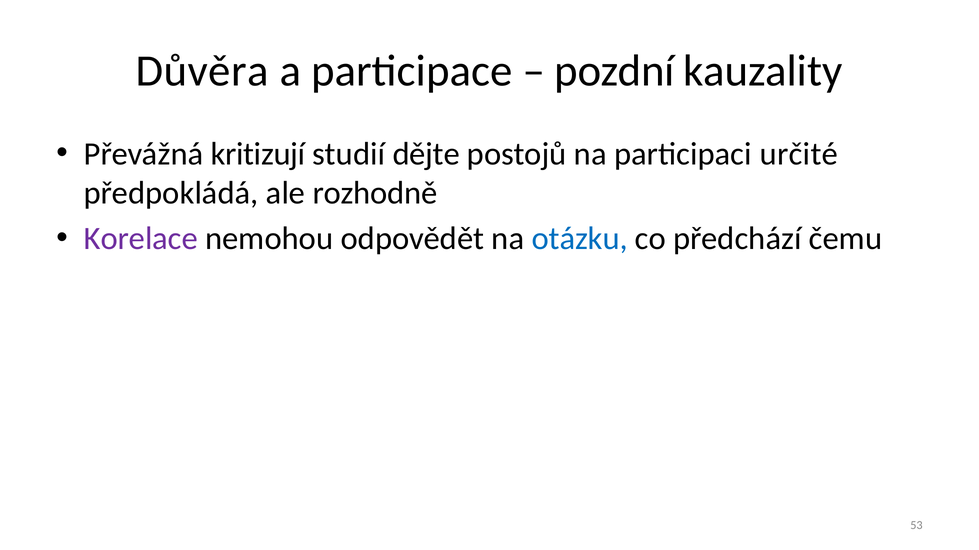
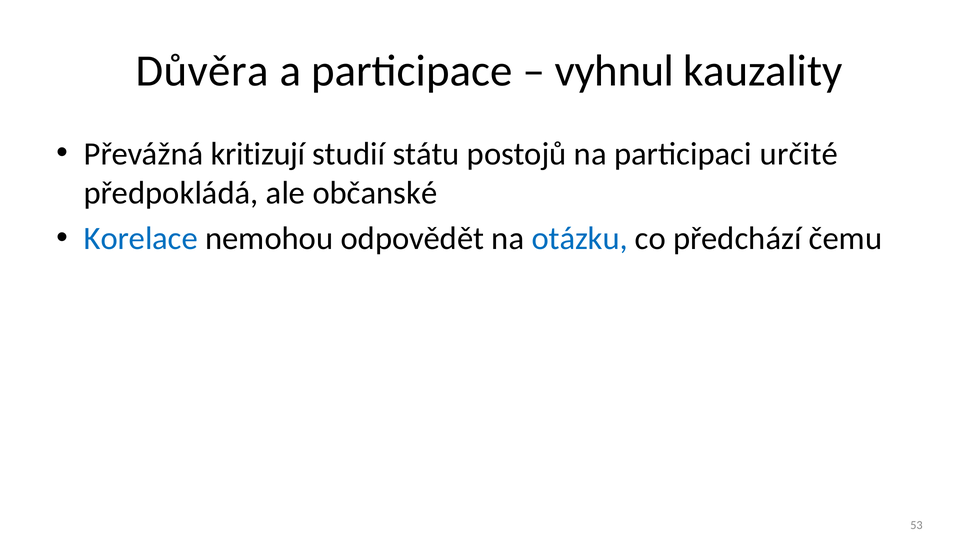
pozdní: pozdní -> vyhnul (614, 71)
dějte: dějte -> státu (426, 154)
rozhodně: rozhodně -> občanské (375, 193)
Korelace colour: purple -> blue (141, 239)
